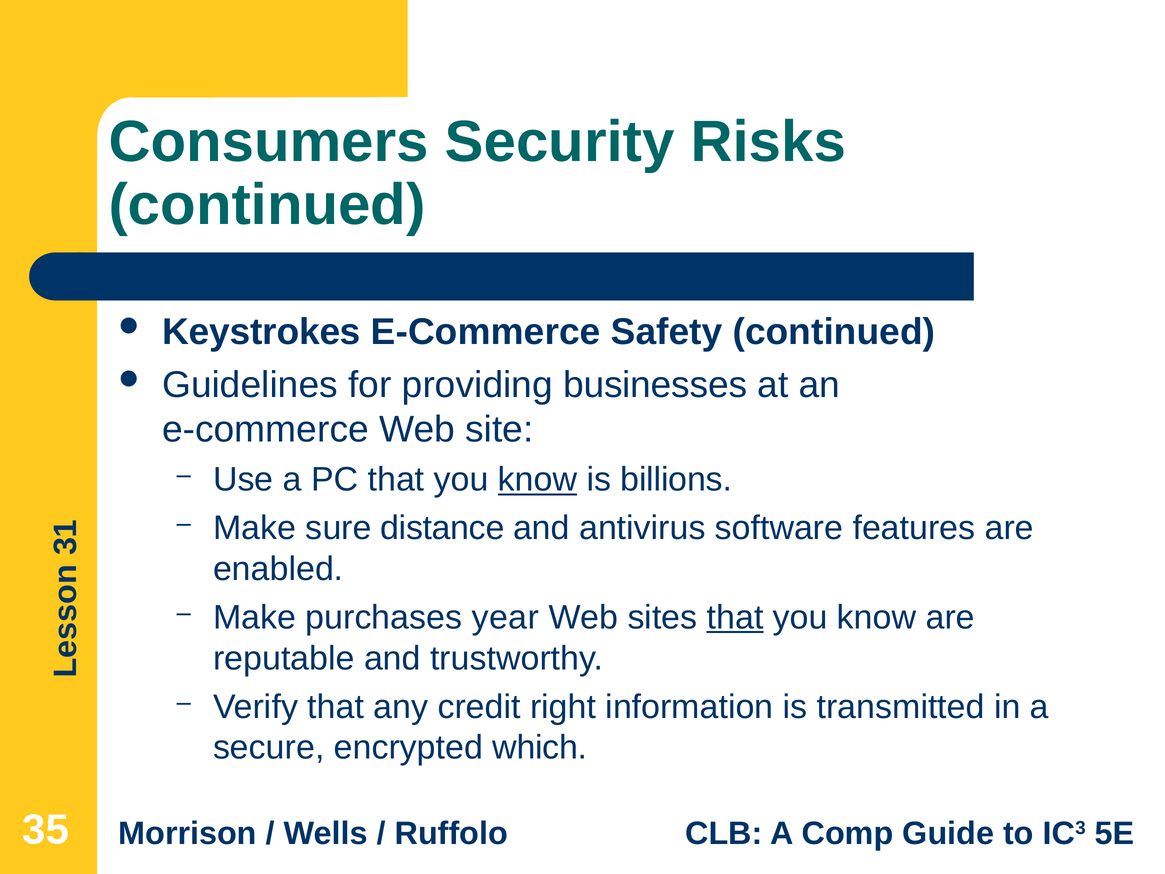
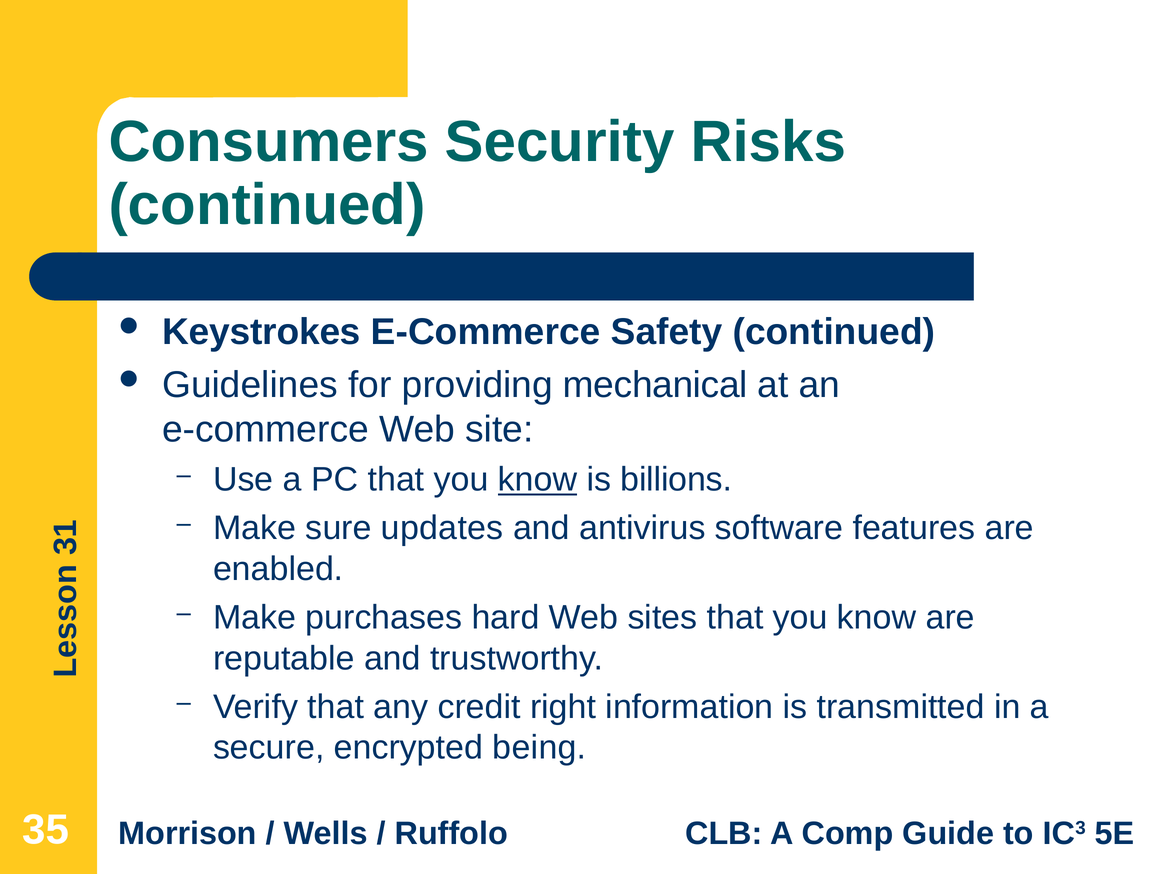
businesses: businesses -> mechanical (655, 385)
distance: distance -> updates (442, 528)
year: year -> hard (506, 617)
that underline: present -> none (735, 617)
which: which -> being (539, 748)
